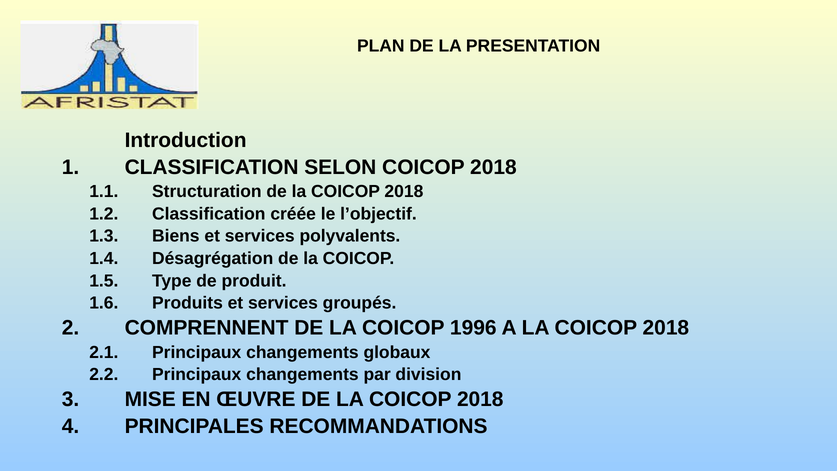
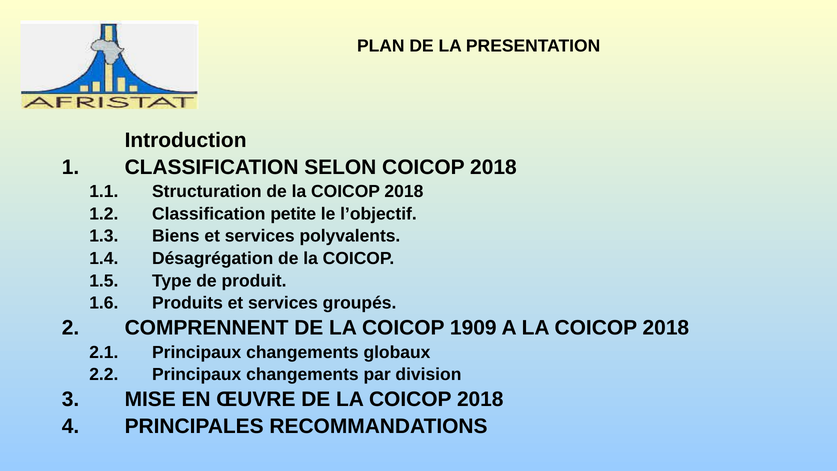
créée: créée -> petite (293, 214)
1996: 1996 -> 1909 (473, 328)
